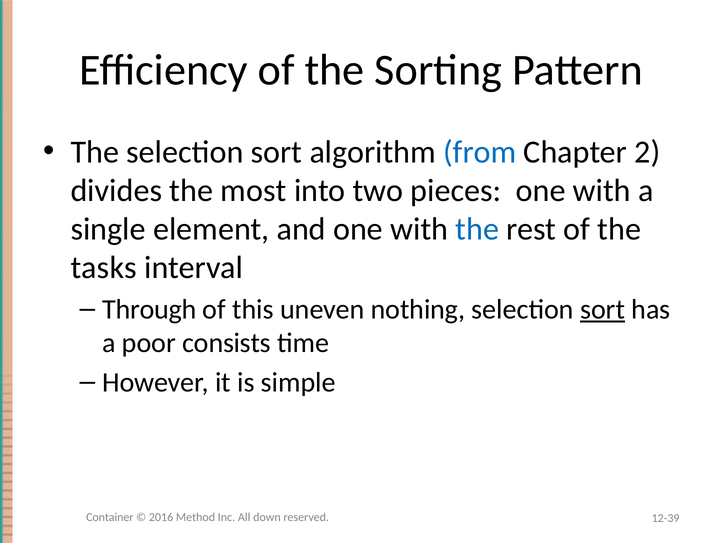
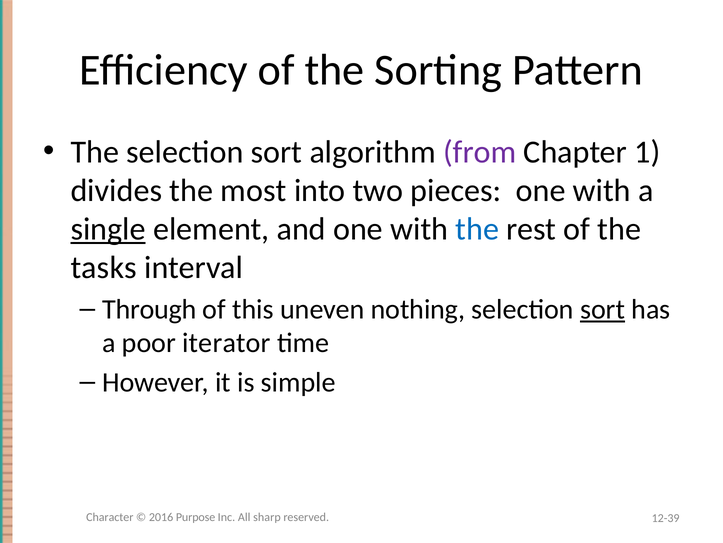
from colour: blue -> purple (480, 152)
2: 2 -> 1 (647, 152)
single underline: none -> present (108, 229)
consists: consists -> iterator (226, 343)
Container: Container -> Character (110, 517)
Method: Method -> Purpose (196, 517)
down: down -> sharp (267, 517)
